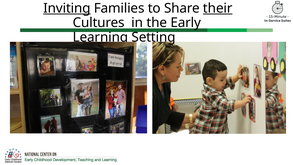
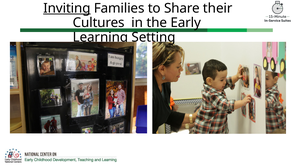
their underline: present -> none (218, 8)
